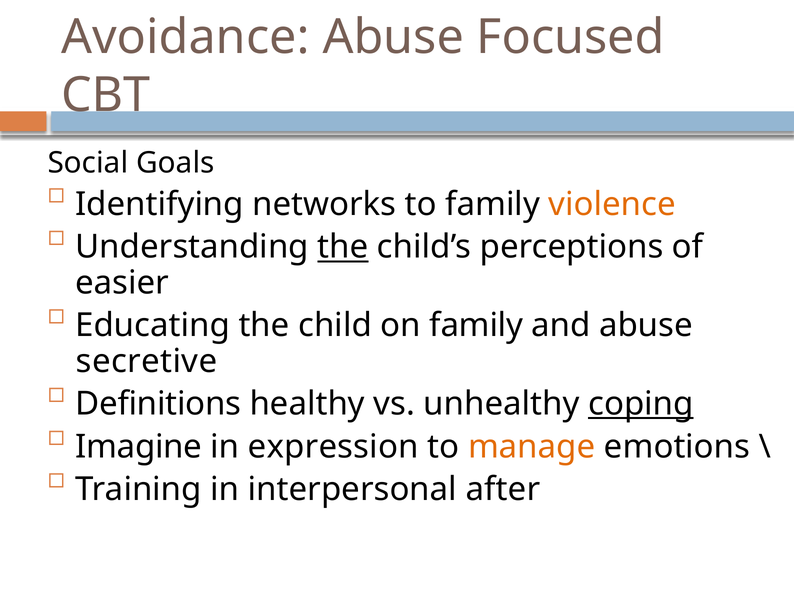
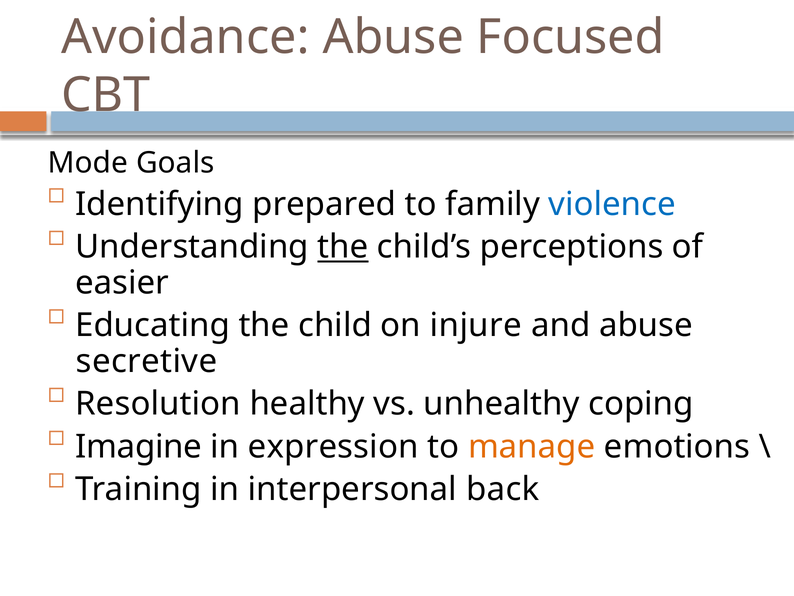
Social: Social -> Mode (88, 163)
networks: networks -> prepared (324, 204)
violence colour: orange -> blue (612, 204)
on family: family -> injure (476, 325)
Definitions: Definitions -> Resolution (158, 404)
coping underline: present -> none (641, 404)
after: after -> back (503, 489)
